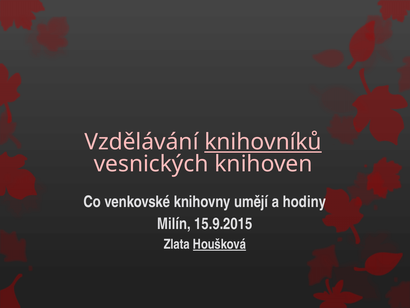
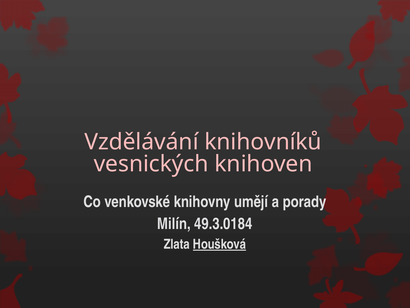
knihovníků underline: present -> none (263, 142)
hodiny: hodiny -> porady (305, 202)
15.9.2015: 15.9.2015 -> 49.3.0184 (223, 223)
